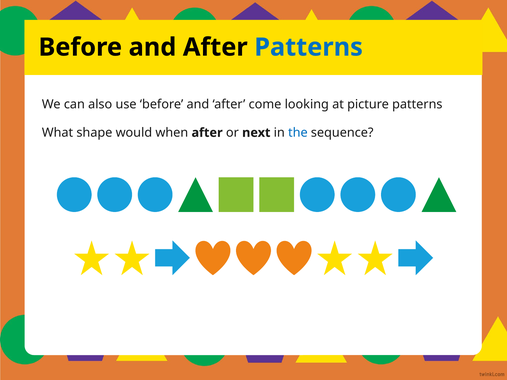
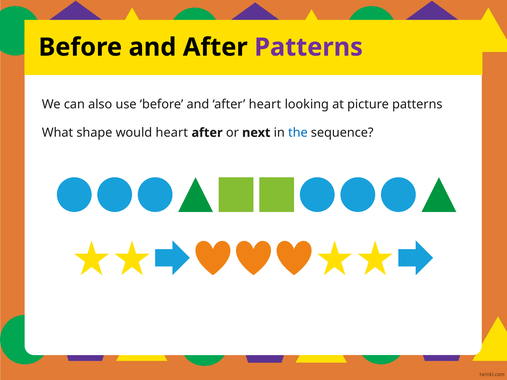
Patterns colour: blue -> purple (309, 47)
after come: come -> heart (265, 104)
would when: when -> heart (172, 133)
